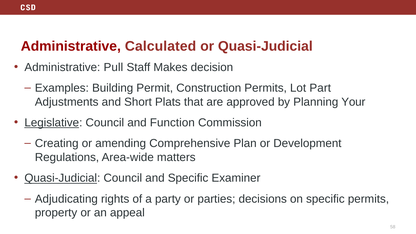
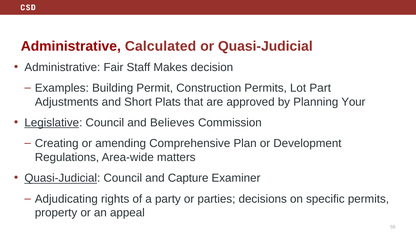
Pull: Pull -> Fair (113, 67)
Function: Function -> Believes (172, 123)
and Specific: Specific -> Capture (188, 178)
